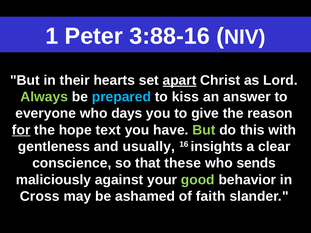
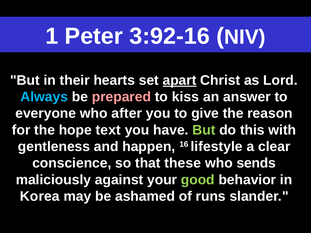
3:88-16: 3:88-16 -> 3:92-16 (170, 36)
Always colour: light green -> light blue (44, 97)
prepared colour: light blue -> pink (121, 97)
days: days -> after (127, 114)
for underline: present -> none (21, 130)
usually: usually -> happen (149, 147)
insights: insights -> lifestyle (217, 147)
Cross: Cross -> Korea (40, 196)
faith: faith -> runs (211, 196)
